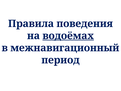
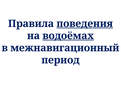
поведения underline: none -> present (85, 24)
